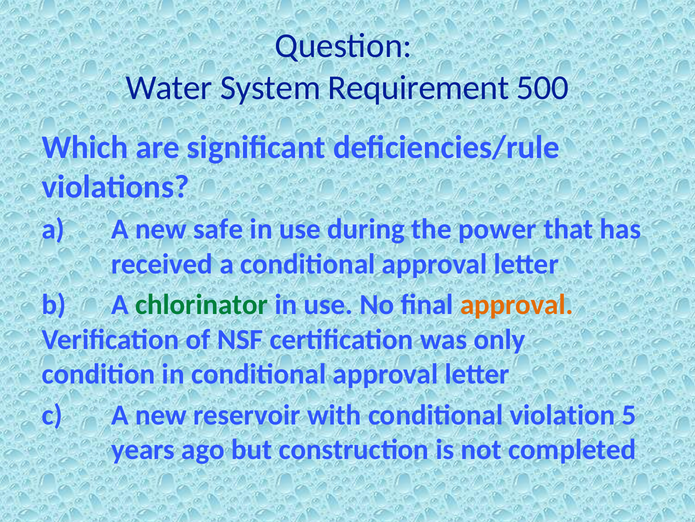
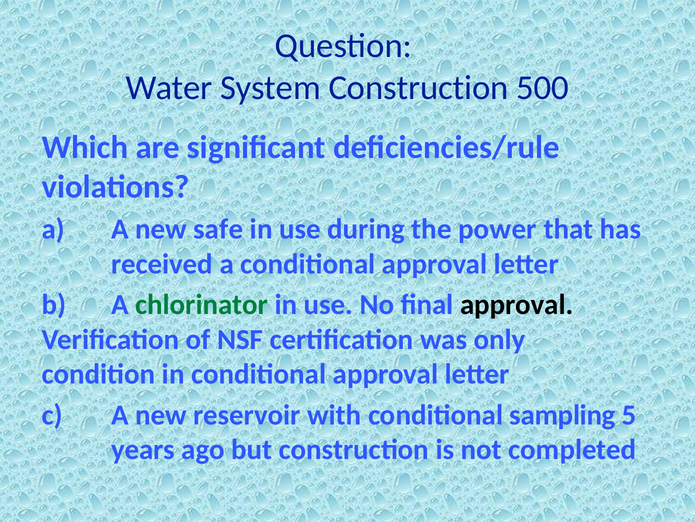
System Requirement: Requirement -> Construction (419, 88)
approval colour: orange -> black (517, 304)
violation: violation -> sampling (563, 414)
